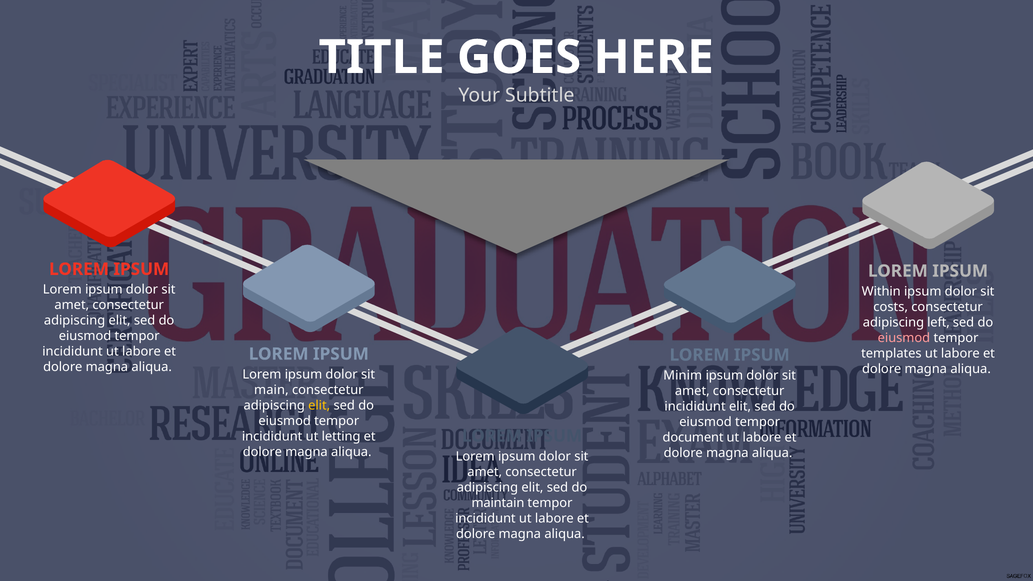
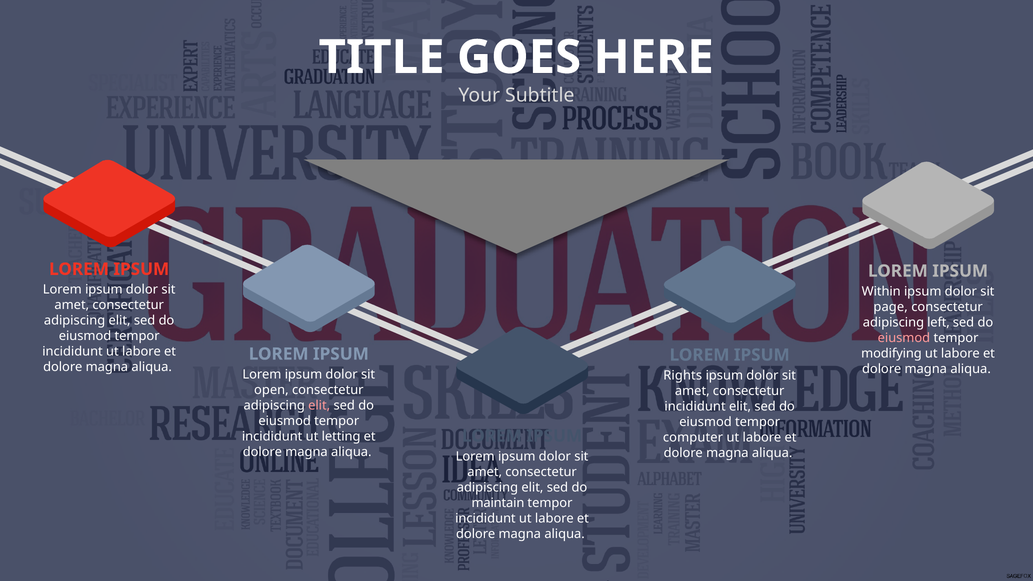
costs: costs -> page (891, 307)
templates: templates -> modifying (891, 353)
Minim: Minim -> Rights (683, 375)
main: main -> open (271, 390)
elit colour: yellow -> pink (319, 405)
document: document -> computer (693, 437)
